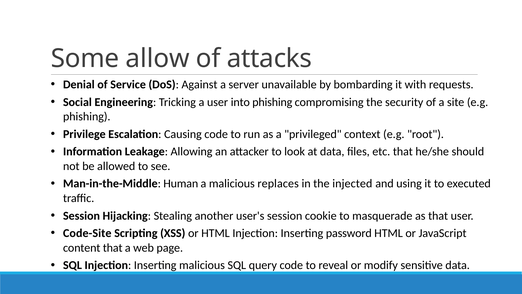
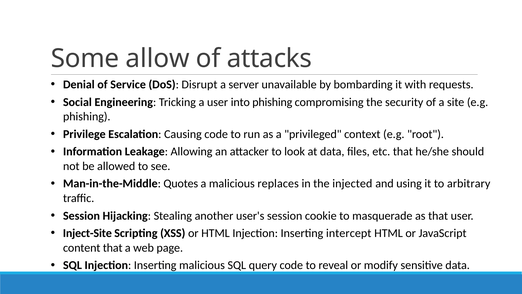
Against: Against -> Disrupt (199, 84)
Human: Human -> Quotes (181, 183)
executed: executed -> arbitrary (469, 183)
Code-Site: Code-Site -> Inject-Site (87, 233)
password: password -> intercept (349, 233)
